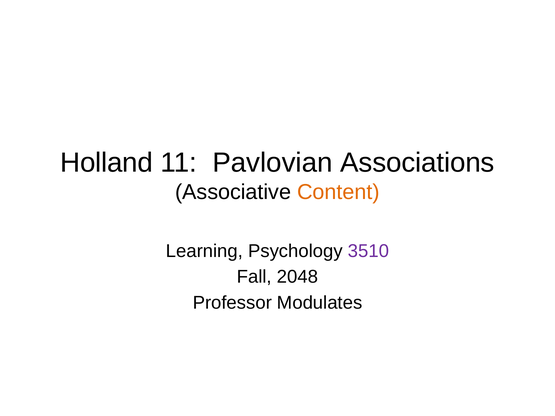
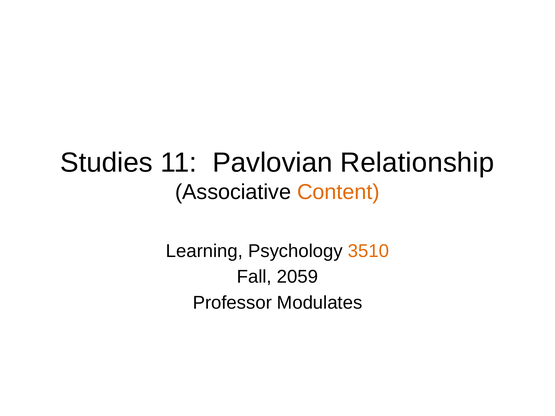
Holland: Holland -> Studies (106, 163)
Associations: Associations -> Relationship (417, 163)
3510 colour: purple -> orange (368, 251)
2048: 2048 -> 2059 (297, 277)
